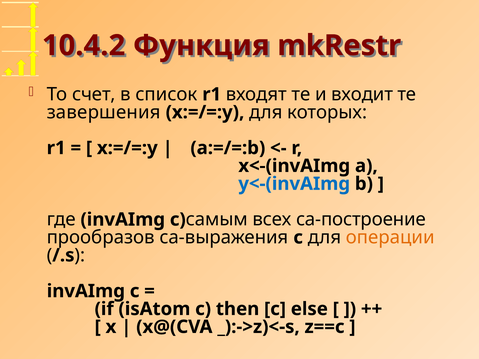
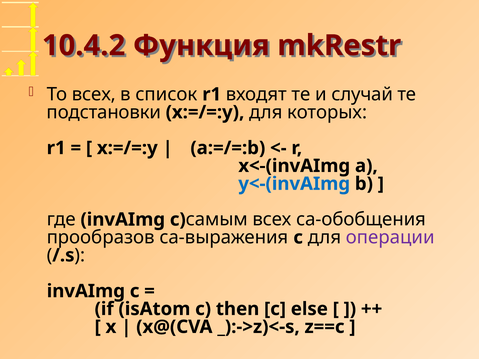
То счет: счет -> всех (94, 94)
входит: входит -> случай (362, 94)
завершения: завершения -> подстановки (104, 112)
ca-построениe: ca-построениe -> ca-обобщения (361, 220)
операции colour: orange -> purple (390, 238)
